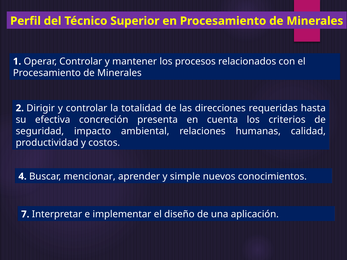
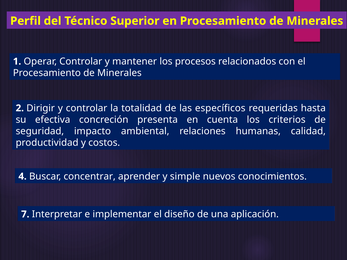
direcciones: direcciones -> específicos (220, 108)
mencionar: mencionar -> concentrar (90, 177)
